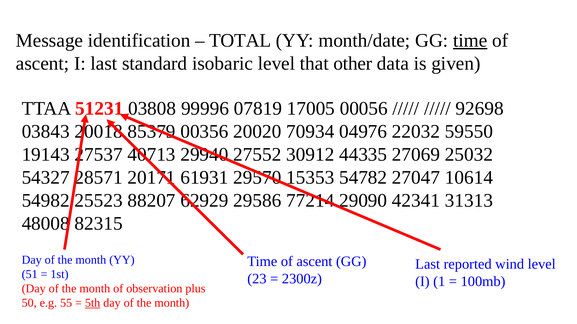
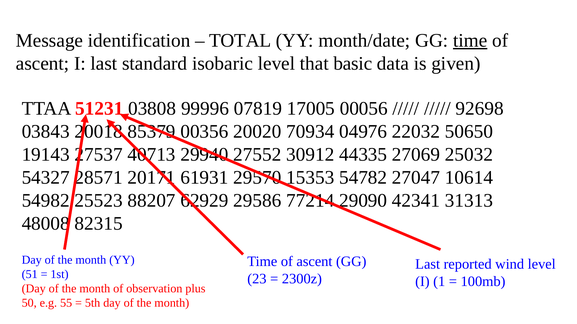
other: other -> basic (353, 64)
59550: 59550 -> 50650 (469, 132)
5th underline: present -> none (93, 303)
